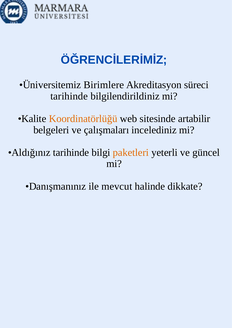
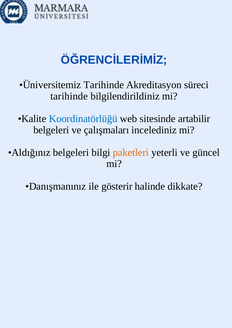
Üniversitemiz Birimlere: Birimlere -> Tarihinde (104, 85)
Koordinatörlüğü colour: orange -> blue (83, 119)
Aldığınız tarihinde: tarihinde -> belgeleri (71, 152)
mevcut: mevcut -> gösterir (117, 186)
